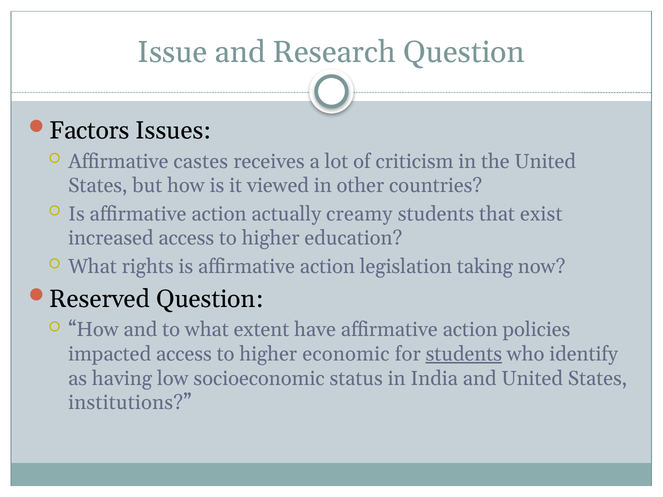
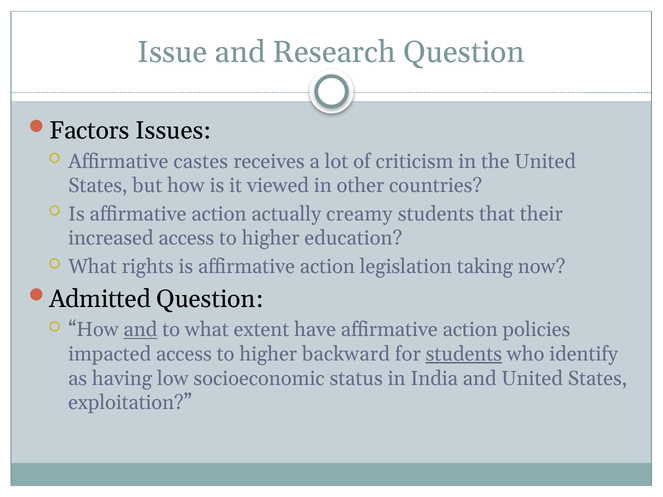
exist: exist -> their (541, 214)
Reserved: Reserved -> Admitted (100, 299)
and underline: none -> present (140, 330)
economic: economic -> backward (346, 354)
institutions: institutions -> exploitation (130, 403)
